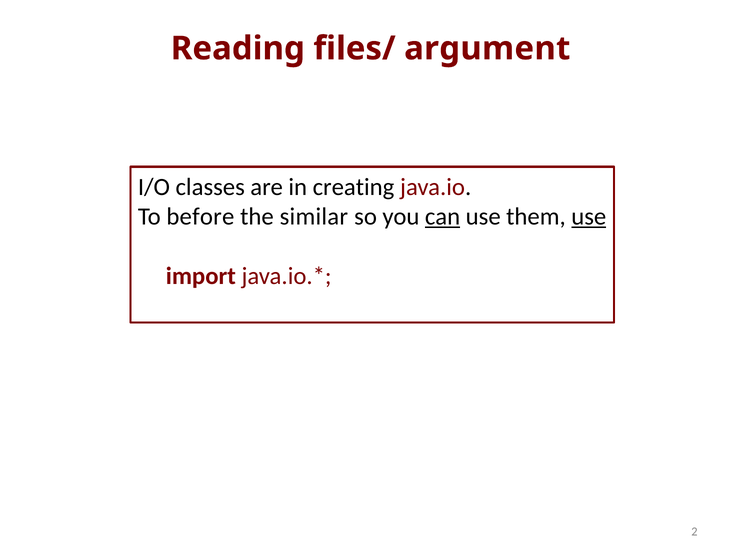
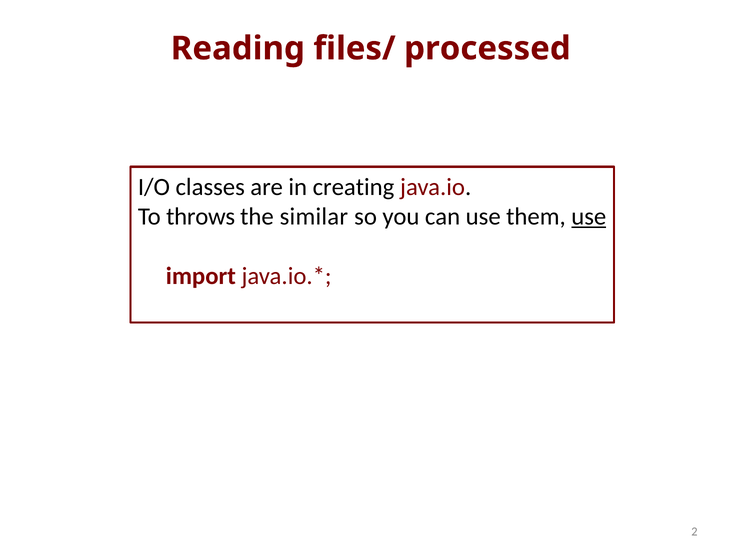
argument: argument -> processed (487, 48)
before: before -> throws (201, 216)
can underline: present -> none (443, 216)
